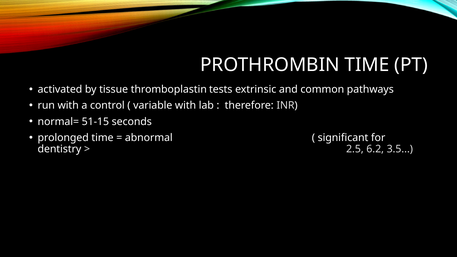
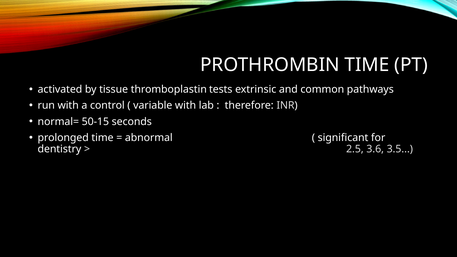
51-15: 51-15 -> 50-15 (95, 122)
6.2: 6.2 -> 3.6 (375, 149)
